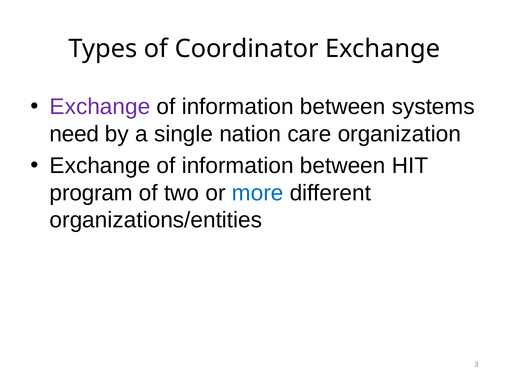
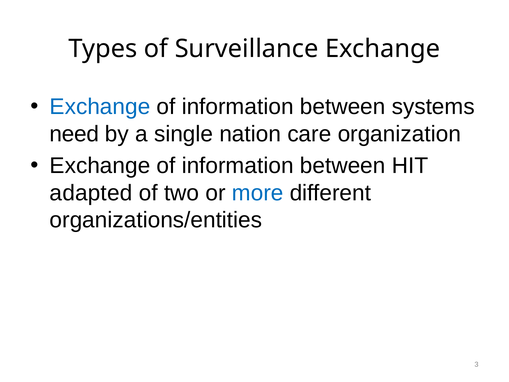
Coordinator: Coordinator -> Surveillance (247, 49)
Exchange colour: purple -> blue (100, 107)
program: program -> adapted (91, 193)
